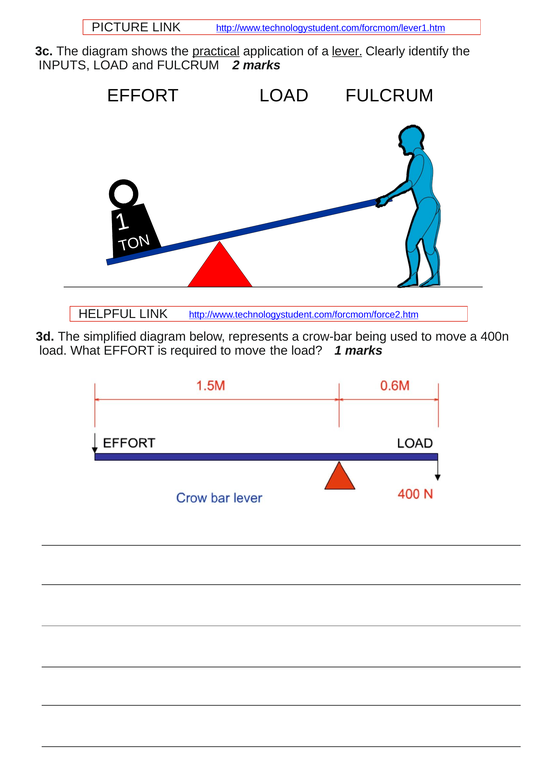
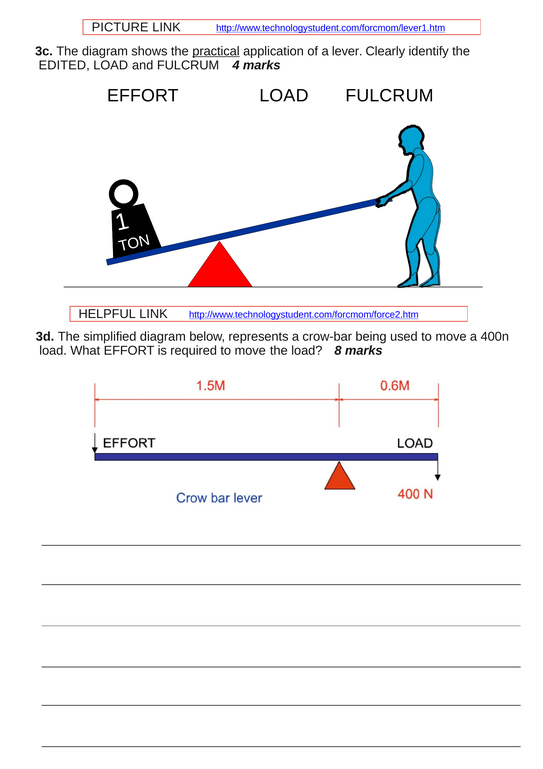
lever underline: present -> none (347, 51)
INPUTS: INPUTS -> EDITED (64, 65)
2: 2 -> 4 (236, 65)
load 1: 1 -> 8 (338, 350)
